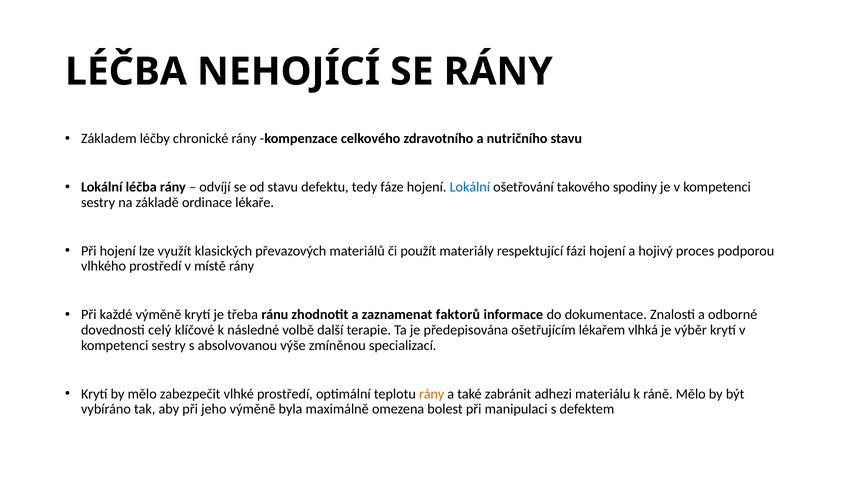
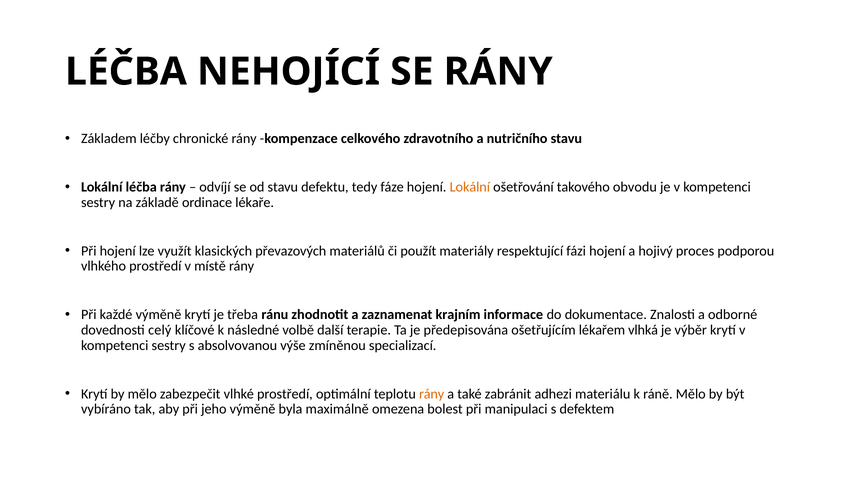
Lokální colour: blue -> orange (470, 187)
spodiny: spodiny -> obvodu (635, 187)
faktorů: faktorů -> krajním (458, 315)
